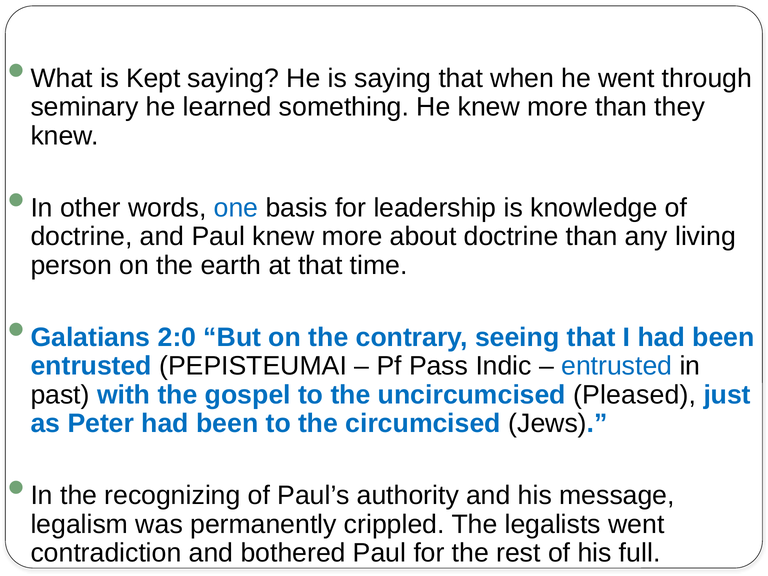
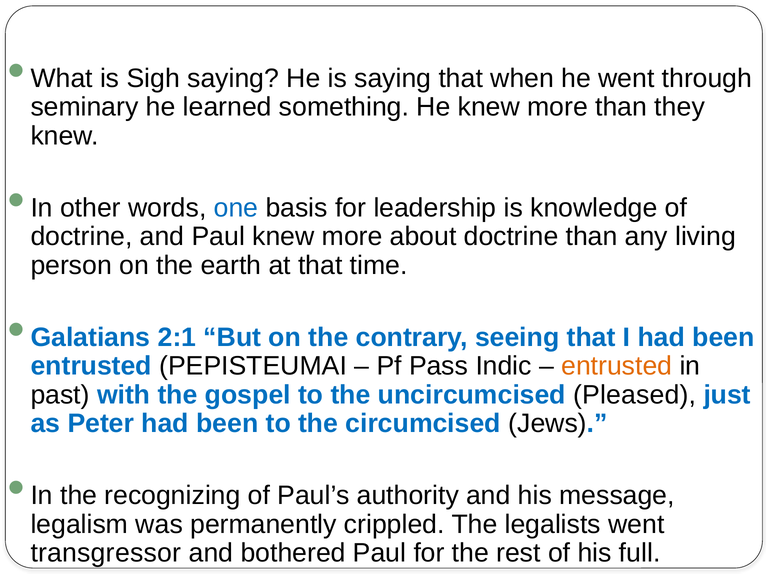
Kept: Kept -> Sigh (153, 78)
2:0: 2:0 -> 2:1 (177, 337)
entrusted colour: blue -> orange (617, 366)
contradiction: contradiction -> transgressor (106, 553)
